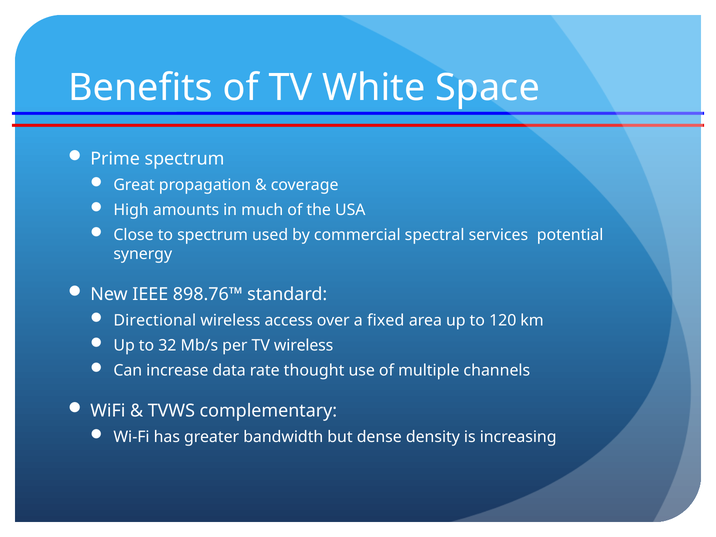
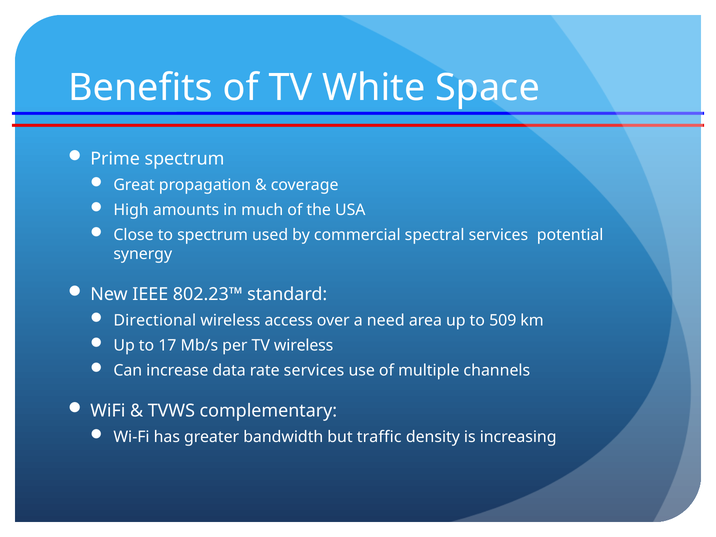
898.76™: 898.76™ -> 802.23™ (208, 294)
fixed: fixed -> need (386, 321)
120: 120 -> 509 (503, 321)
32: 32 -> 17 (167, 346)
rate thought: thought -> services (314, 371)
dense: dense -> traffic (379, 437)
